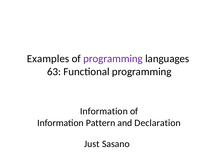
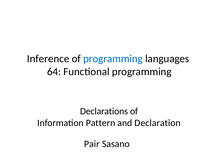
Examples: Examples -> Inference (48, 59)
programming colour: purple -> blue (113, 59)
63: 63 -> 64 (54, 72)
Information: Information -> Declarations (104, 111)
Just: Just -> Pair (92, 144)
